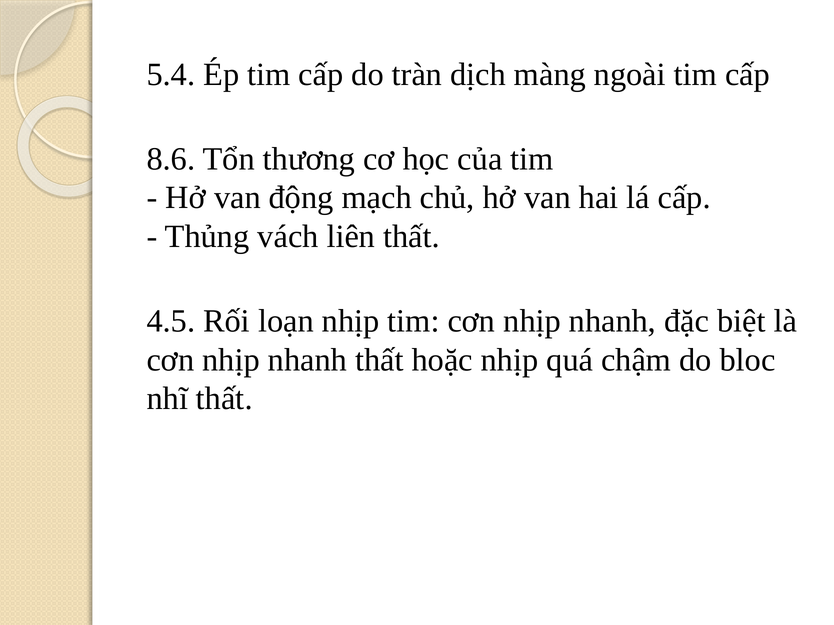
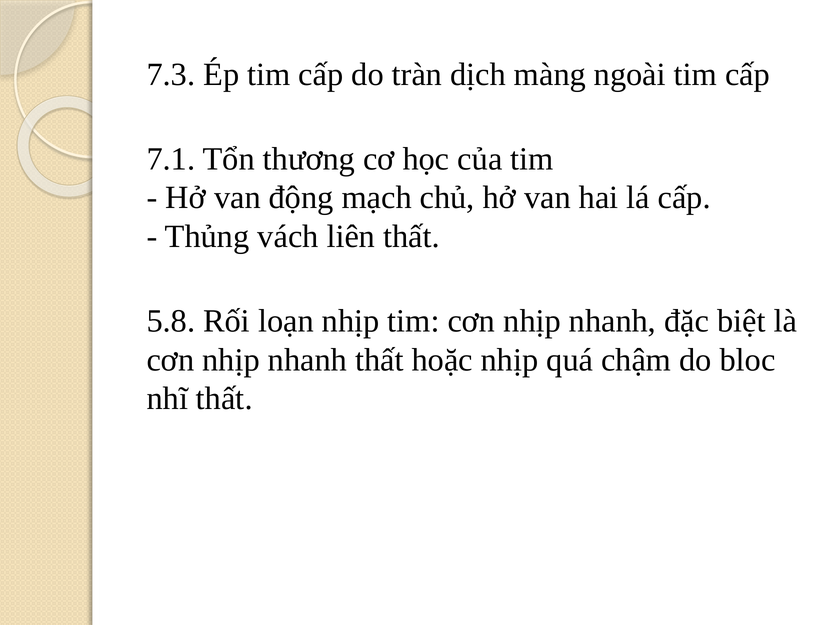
5.4: 5.4 -> 7.3 (171, 74)
8.6: 8.6 -> 7.1 (171, 159)
4.5: 4.5 -> 5.8 (171, 321)
